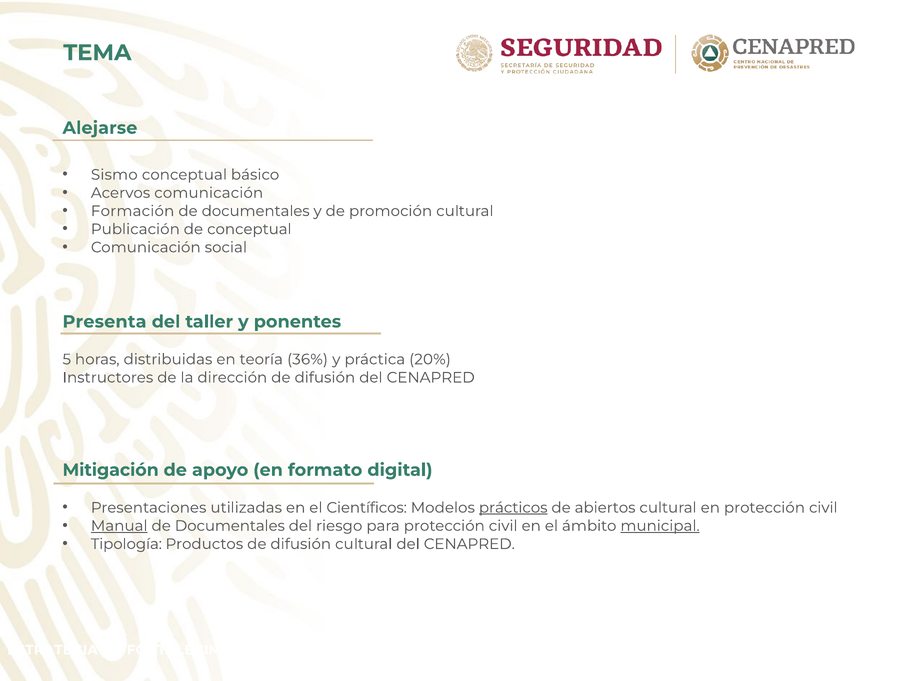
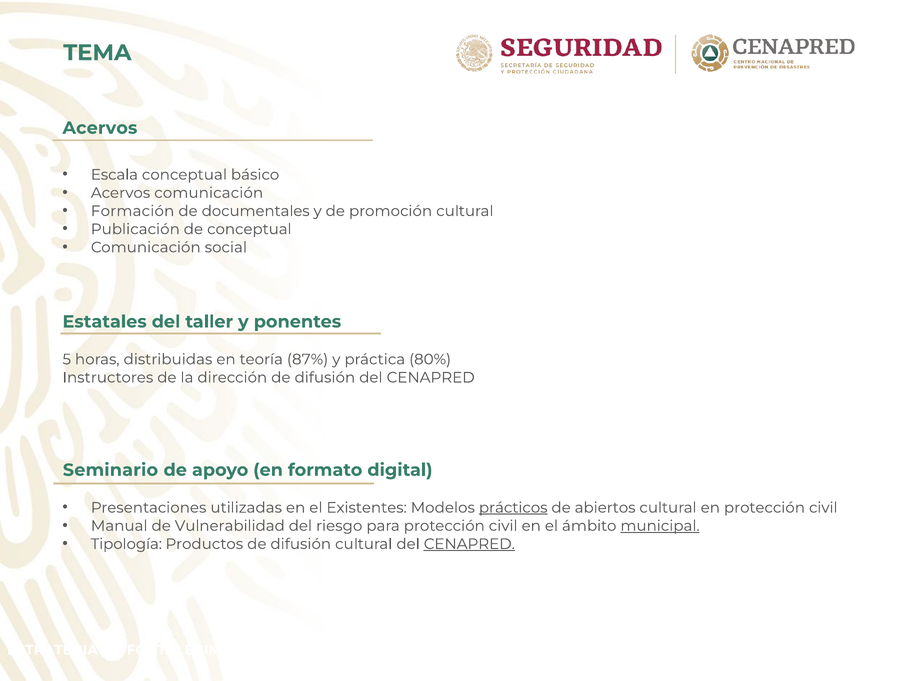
Alejarse: Alejarse -> Acervos (100, 128)
Sismo: Sismo -> Escala (114, 175)
Presenta: Presenta -> Estatales (105, 322)
36%: 36% -> 87% (308, 359)
20%: 20% -> 80% (430, 359)
Mitigación: Mitigación -> Seminario (110, 470)
Científicos: Científicos -> Existentes (367, 508)
Manual underline: present -> none (119, 526)
Documentales: Documentales -> Vulnerabilidad (230, 526)
CENAPRED underline: none -> present (469, 544)
